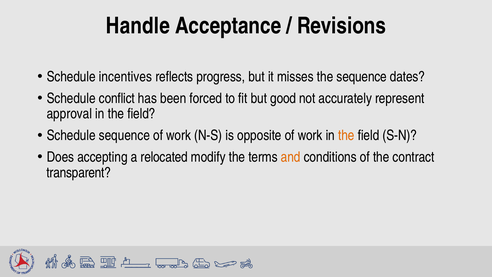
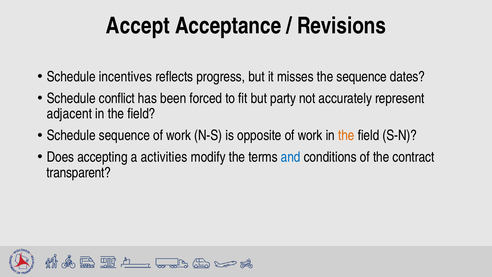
Handle: Handle -> Accept (138, 26)
good: good -> party (283, 98)
approval: approval -> adjacent (69, 114)
relocated: relocated -> activities (164, 157)
and colour: orange -> blue (291, 157)
